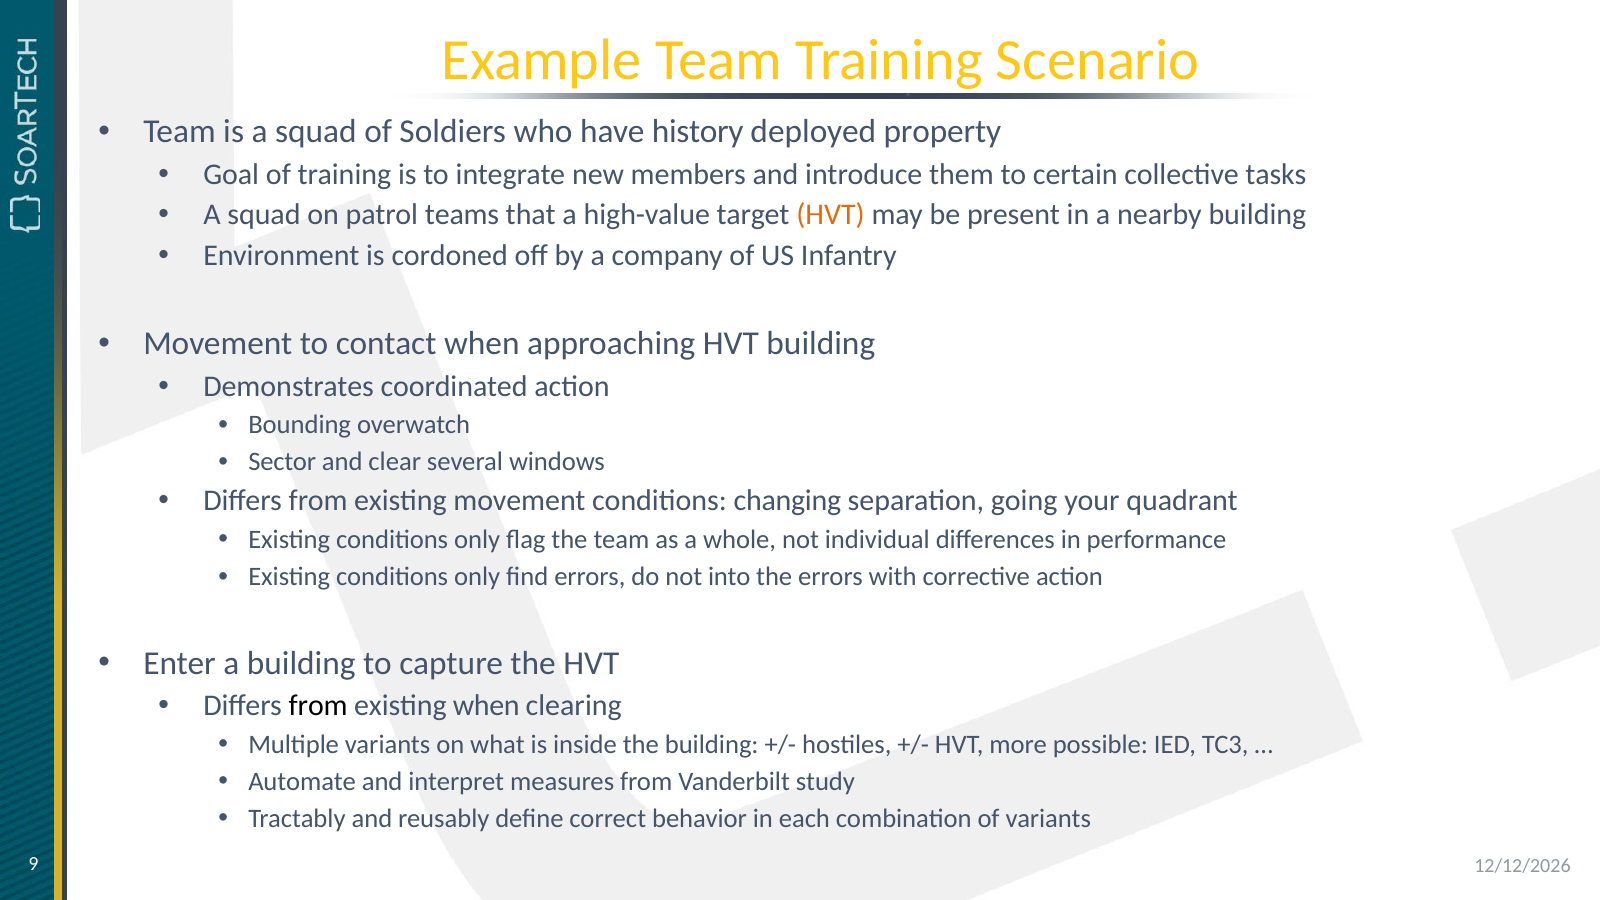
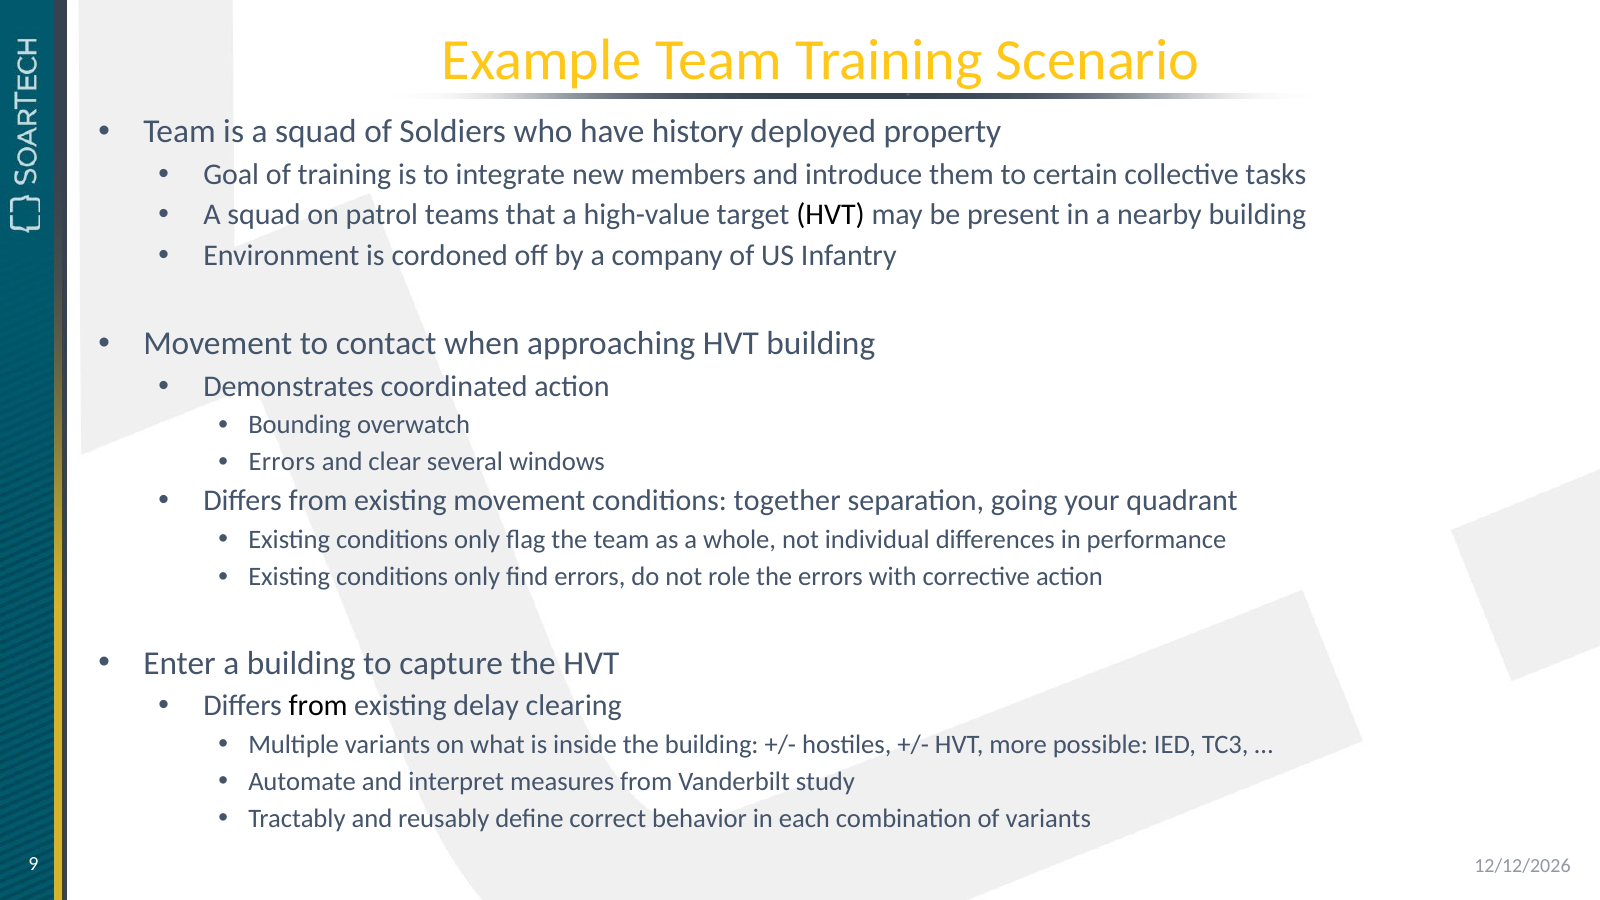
HVT colour: orange -> black (830, 215)
Sector: Sector -> Errors (282, 462)
changing: changing -> together (787, 501)
into: into -> role (729, 577)
existing when: when -> delay (486, 706)
